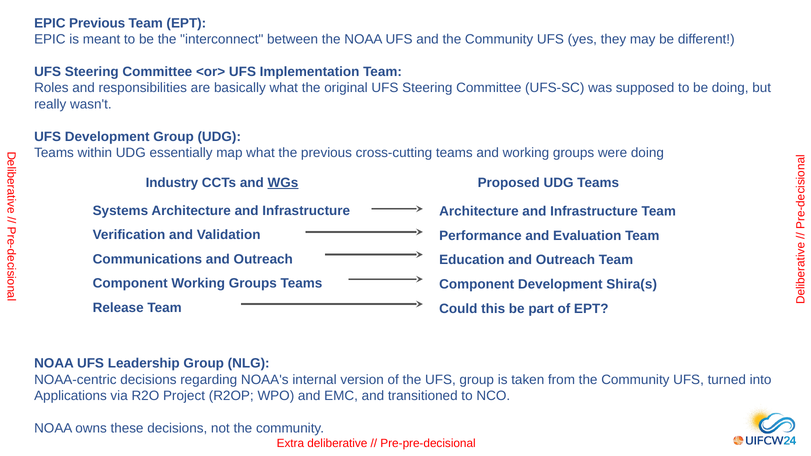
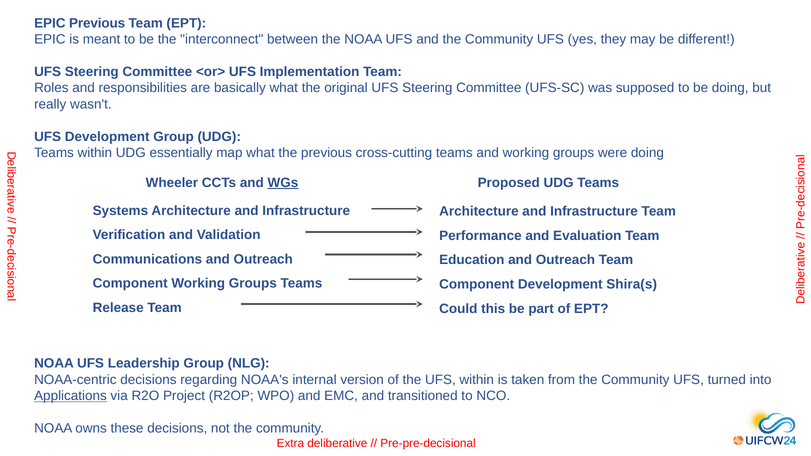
Industry: Industry -> Wheeler (172, 183)
UFS group: group -> within (477, 380)
Applications underline: none -> present (70, 396)
